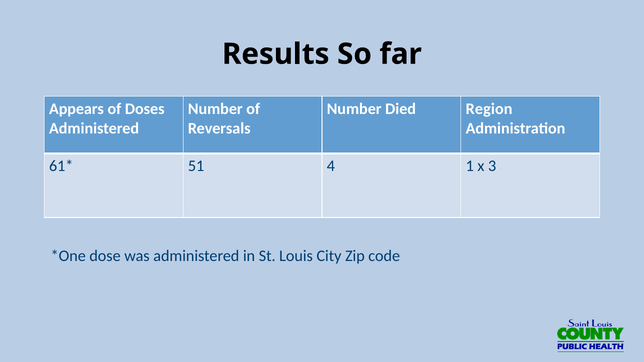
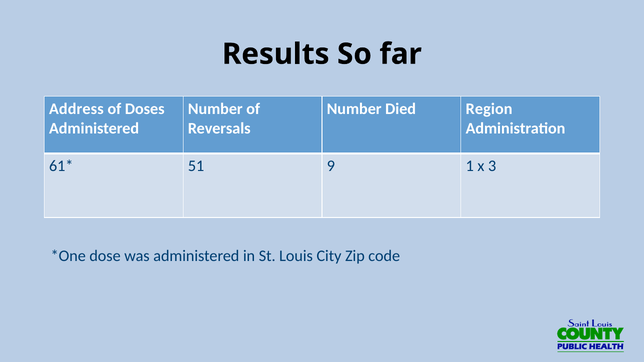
Appears: Appears -> Address (76, 109)
4: 4 -> 9 (331, 166)
